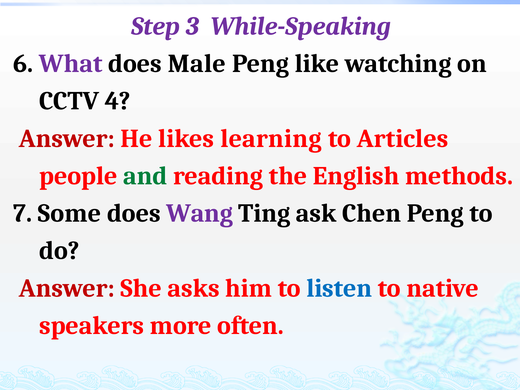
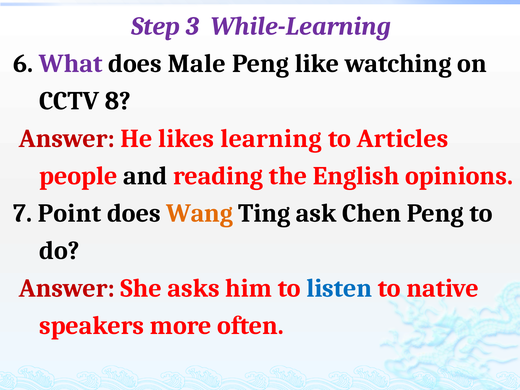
While-Speaking: While-Speaking -> While-Learning (301, 26)
4: 4 -> 8 (118, 101)
and colour: green -> black (145, 176)
methods: methods -> opinions (459, 176)
Some: Some -> Point (69, 213)
Wang colour: purple -> orange (200, 213)
